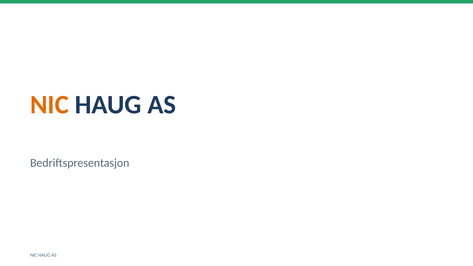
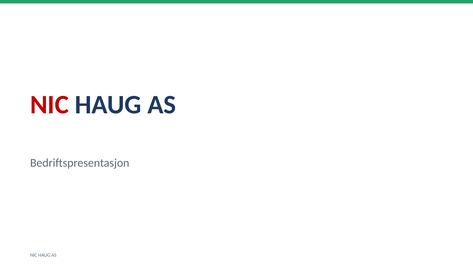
NIC colour: orange -> red (49, 105)
